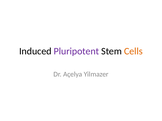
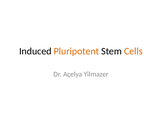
Pluripotent colour: purple -> orange (76, 51)
